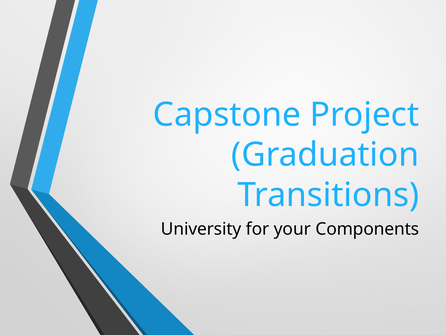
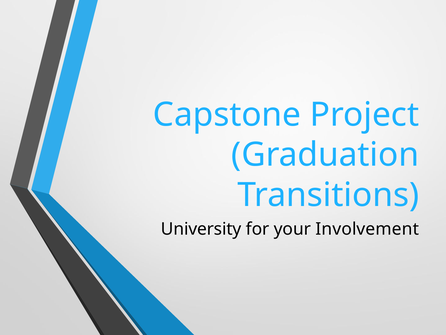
Components: Components -> Involvement (367, 229)
